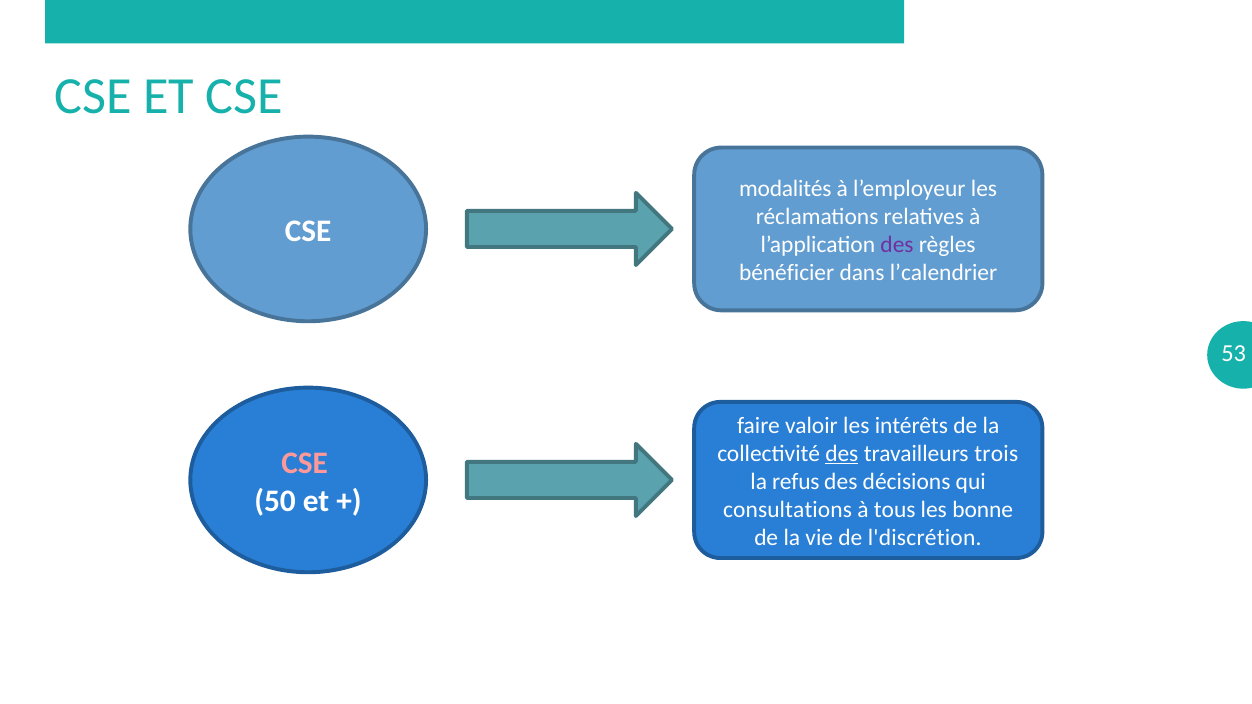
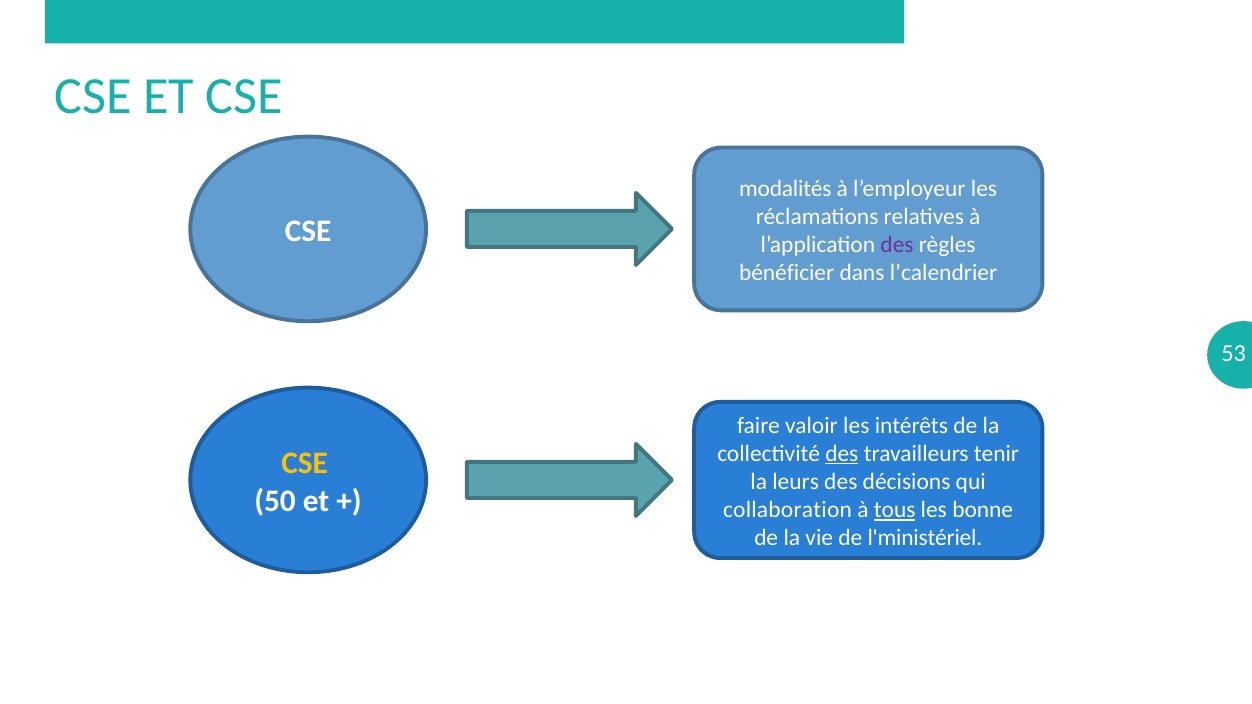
trois: trois -> tenir (997, 454)
CSE colour: pink -> yellow (305, 463)
refus: refus -> leurs (796, 482)
consultations: consultations -> collaboration (788, 510)
tous underline: none -> present (895, 510)
l'discrétion: l'discrétion -> l'ministériel (925, 538)
